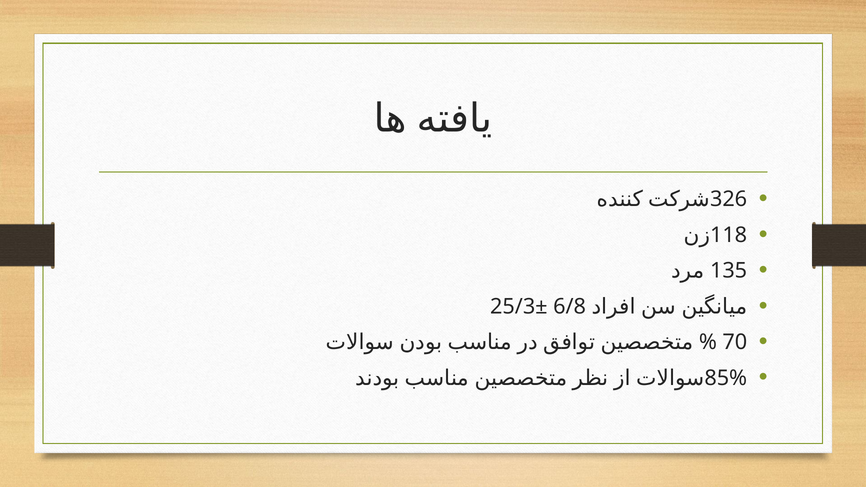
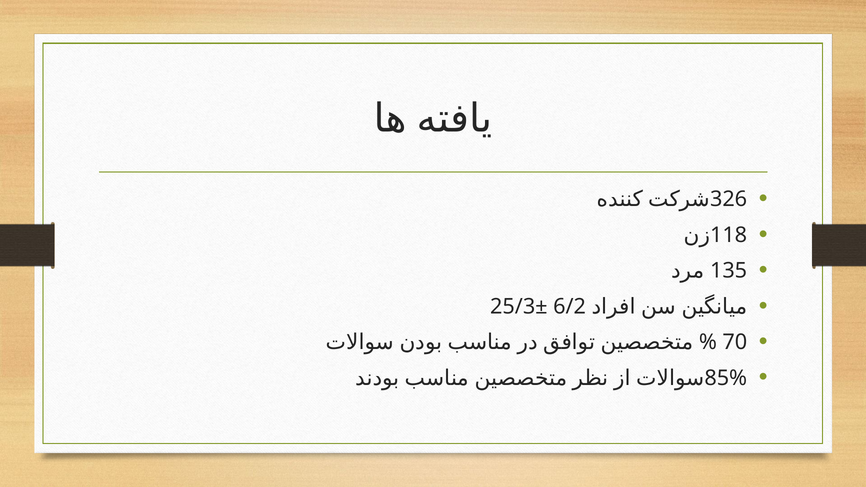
6/8: 6/8 -> 6/2 (570, 307)
